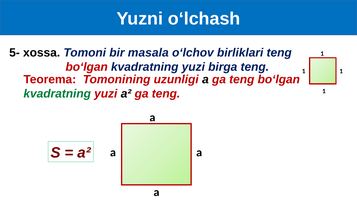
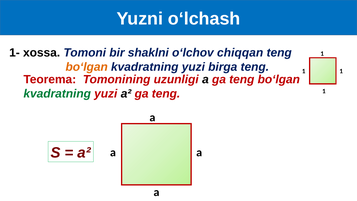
5-: 5- -> 1- (15, 53)
masala: masala -> shaklni (148, 53)
birliklari: birliklari -> chiqqan (240, 53)
bo‘lgan colour: red -> orange (87, 67)
